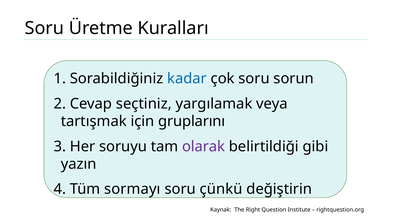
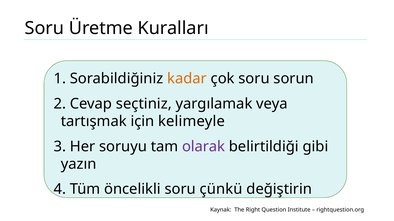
kadar colour: blue -> orange (187, 79)
gruplarını: gruplarını -> kelimeyle (192, 122)
sormayı: sormayı -> öncelikli (132, 190)
